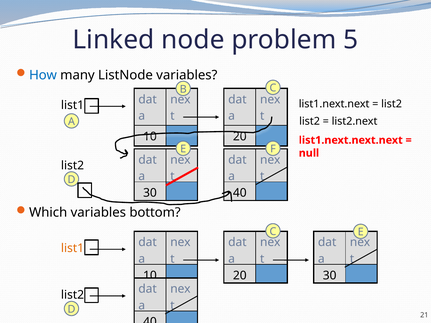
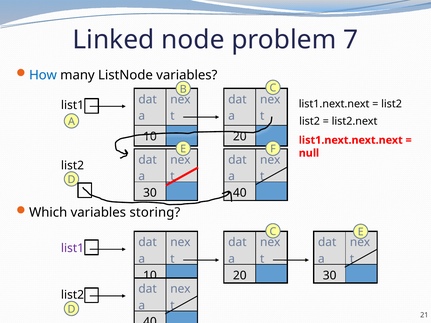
5: 5 -> 7 (351, 40)
bottom: bottom -> storing (155, 213)
list1 colour: orange -> purple (73, 248)
